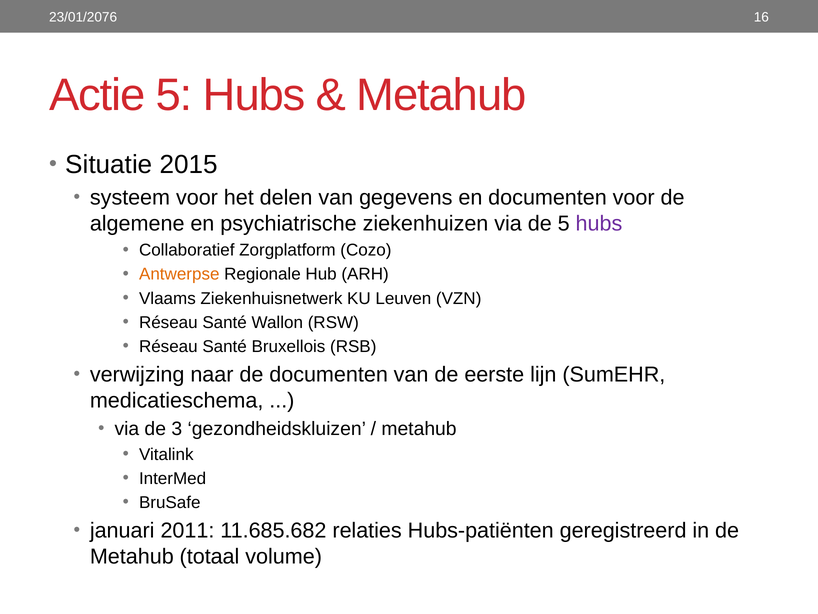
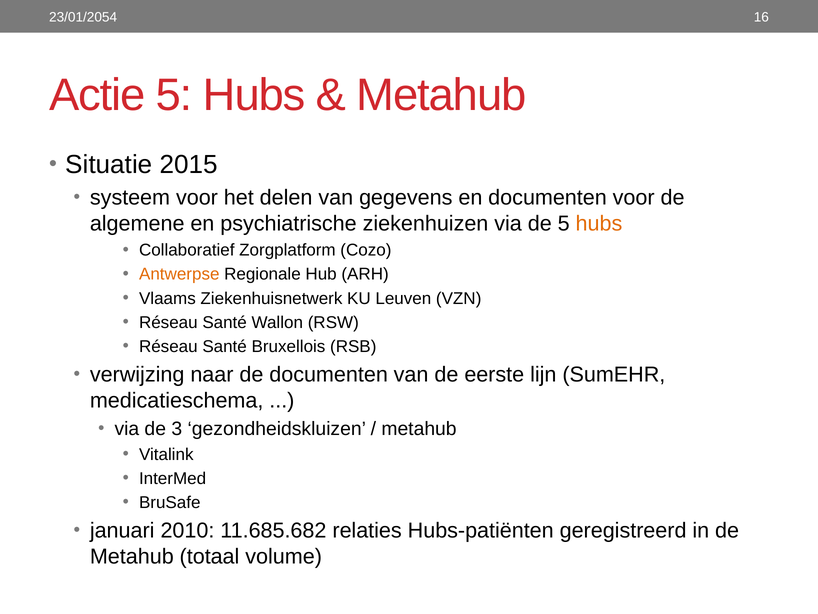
23/01/2076: 23/01/2076 -> 23/01/2054 (83, 17)
hubs colour: purple -> orange (599, 223)
2011: 2011 -> 2010 (187, 530)
